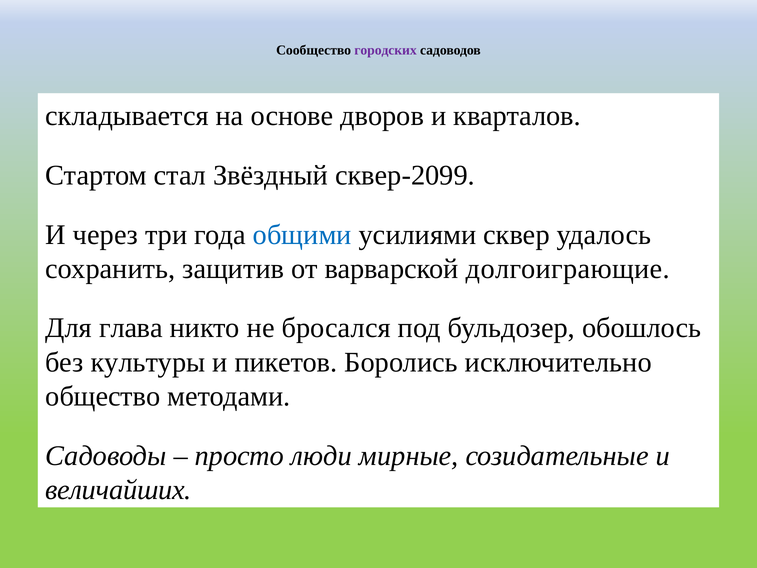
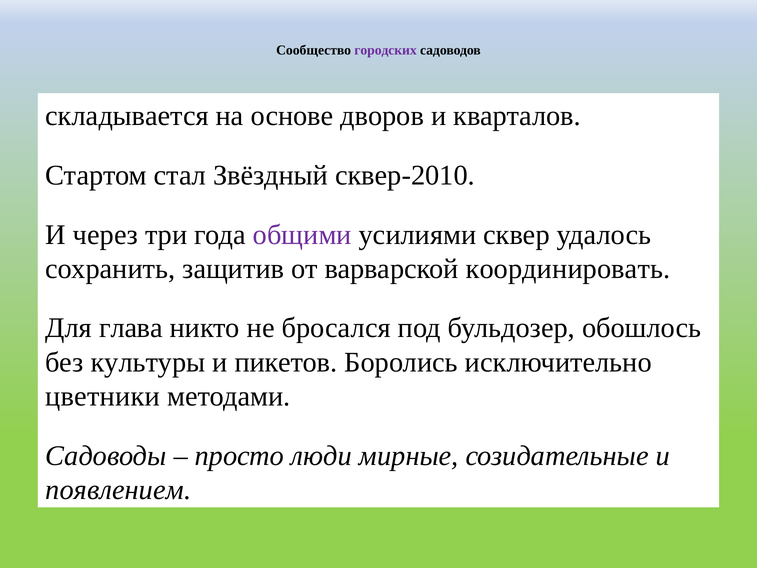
сквер-2099: сквер-2099 -> сквер-2010 (405, 175)
общими colour: blue -> purple (302, 235)
долгоиграющие: долгоиграющие -> координировать (568, 269)
общество: общество -> цветники (103, 396)
величайших: величайших -> появлением (118, 490)
